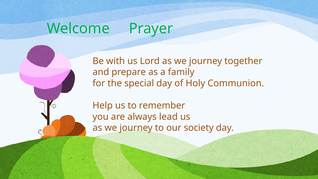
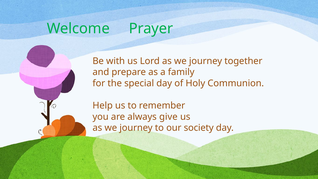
lead: lead -> give (168, 117)
